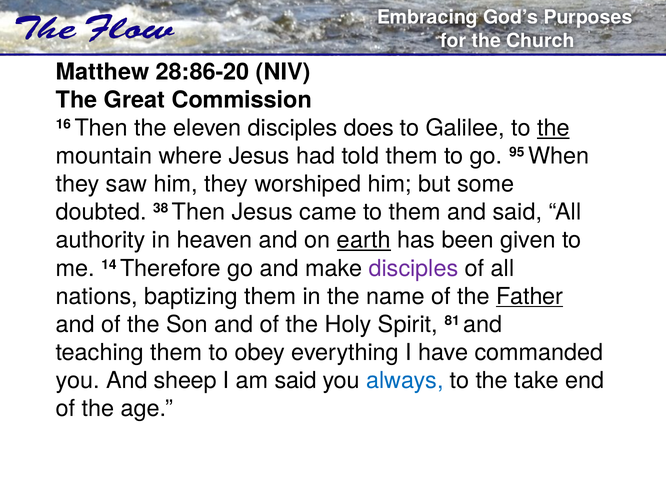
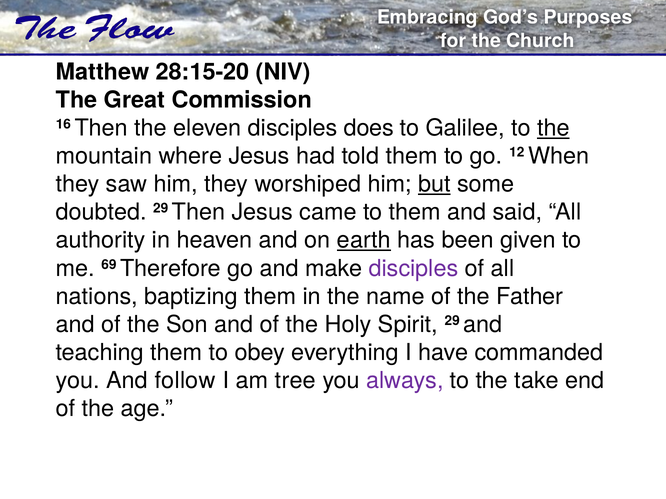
28:86-20: 28:86-20 -> 28:15-20 (203, 72)
95: 95 -> 12 (517, 152)
but underline: none -> present (434, 184)
doubted 38: 38 -> 29 (161, 209)
14: 14 -> 69 (109, 265)
Father underline: present -> none (530, 297)
Spirit 81: 81 -> 29 (452, 321)
sheep: sheep -> follow (185, 381)
am said: said -> tree (295, 381)
always colour: blue -> purple (405, 381)
